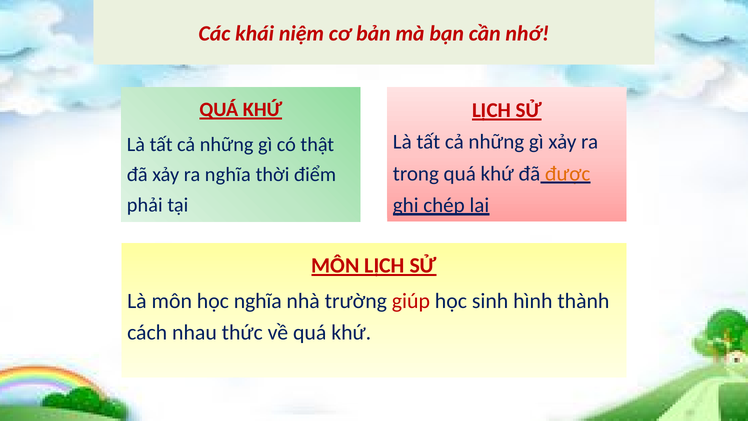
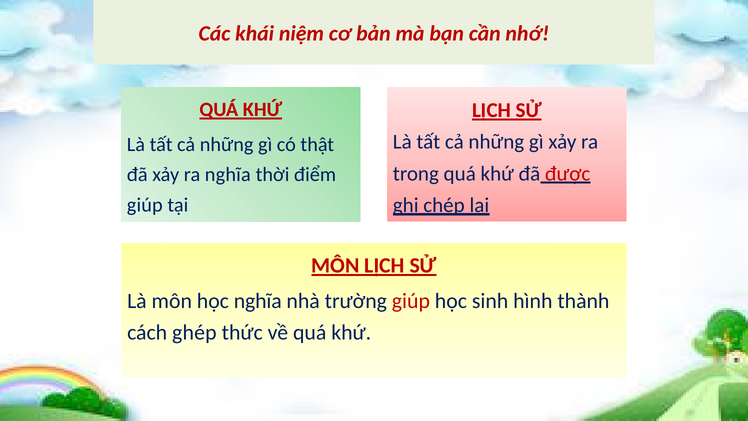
được colour: orange -> red (568, 174)
phải: phải -> giúp (145, 205)
nhau: nhau -> ghép (194, 332)
